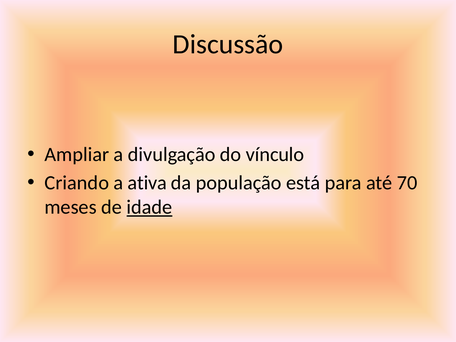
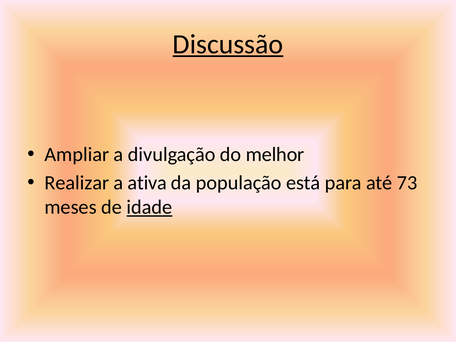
Discussão underline: none -> present (228, 44)
vínculo: vínculo -> melhor (275, 155)
Criando: Criando -> Realizar (77, 183)
70: 70 -> 73 (407, 183)
